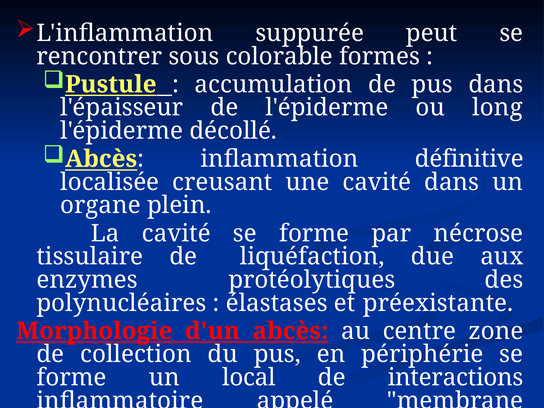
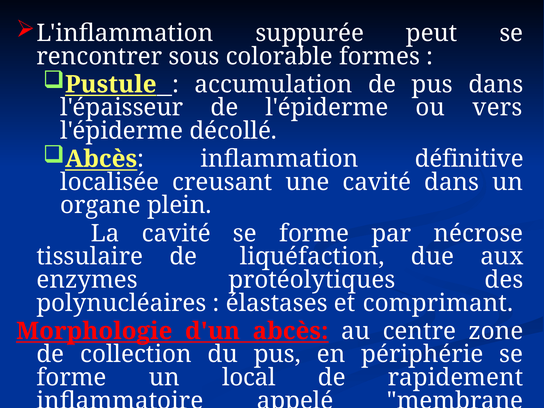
long: long -> vers (497, 108)
préexistante: préexistante -> comprimant (438, 303)
interactions: interactions -> rapidement (456, 378)
